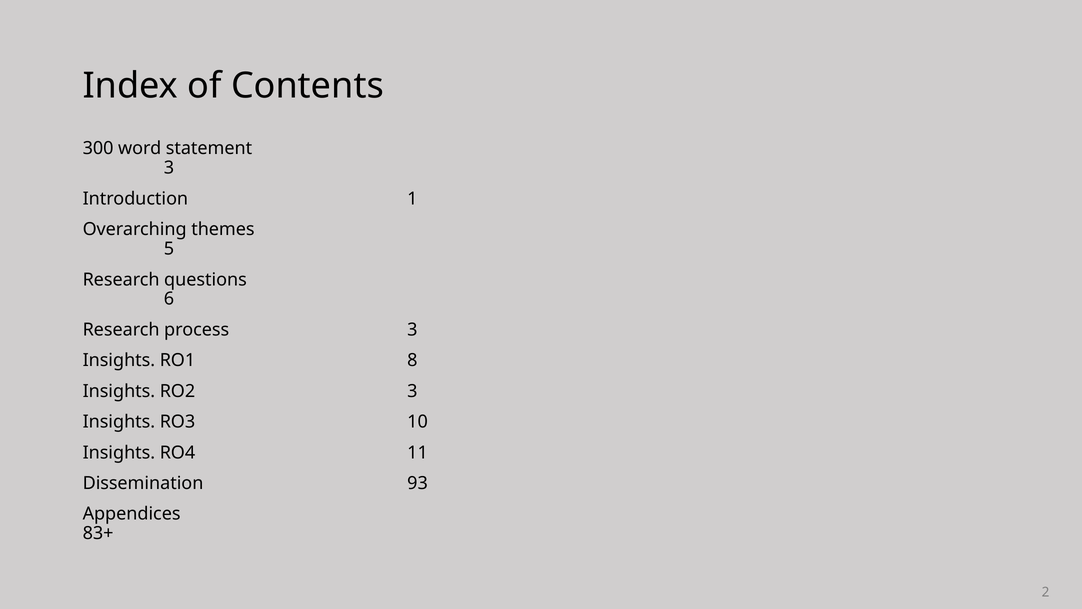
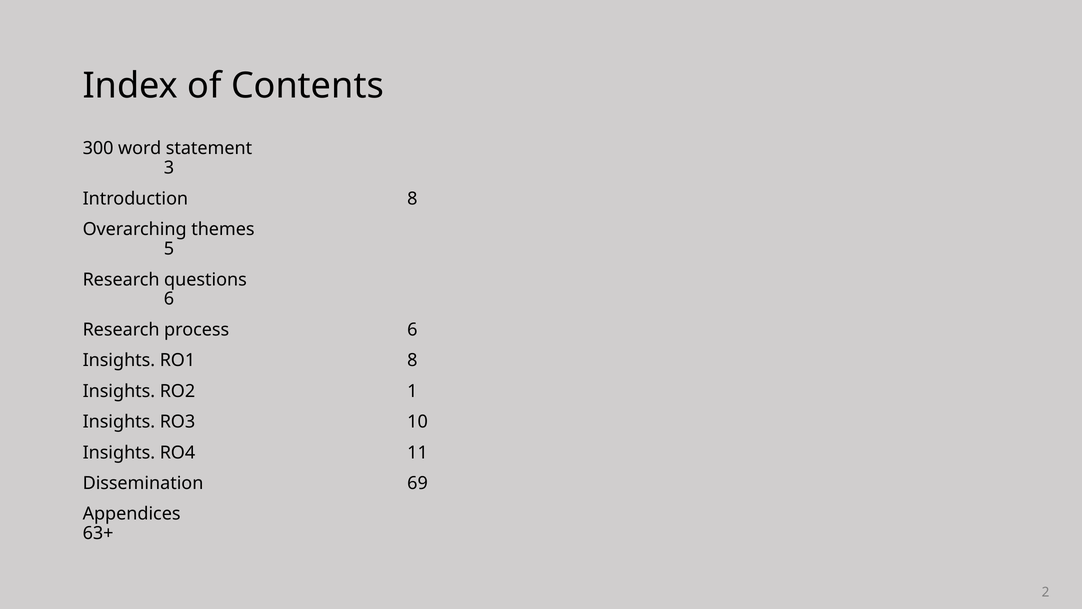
Introduction 1: 1 -> 8 (412, 199)
process 3: 3 -> 6 (412, 330)
RO2 3: 3 -> 1 (412, 391)
93: 93 -> 69 (418, 483)
83+: 83+ -> 63+ (98, 533)
